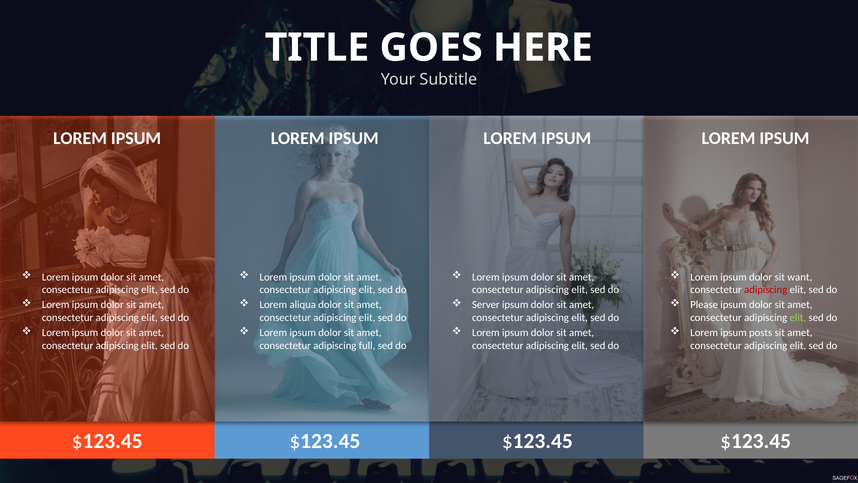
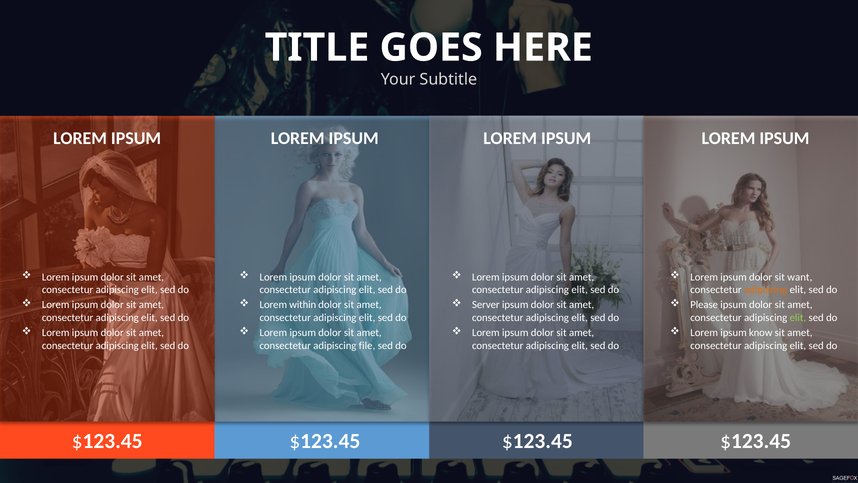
adipiscing colour: red -> orange (766, 290)
aliqua: aliqua -> within (303, 305)
posts: posts -> know (761, 333)
full: full -> file (367, 345)
